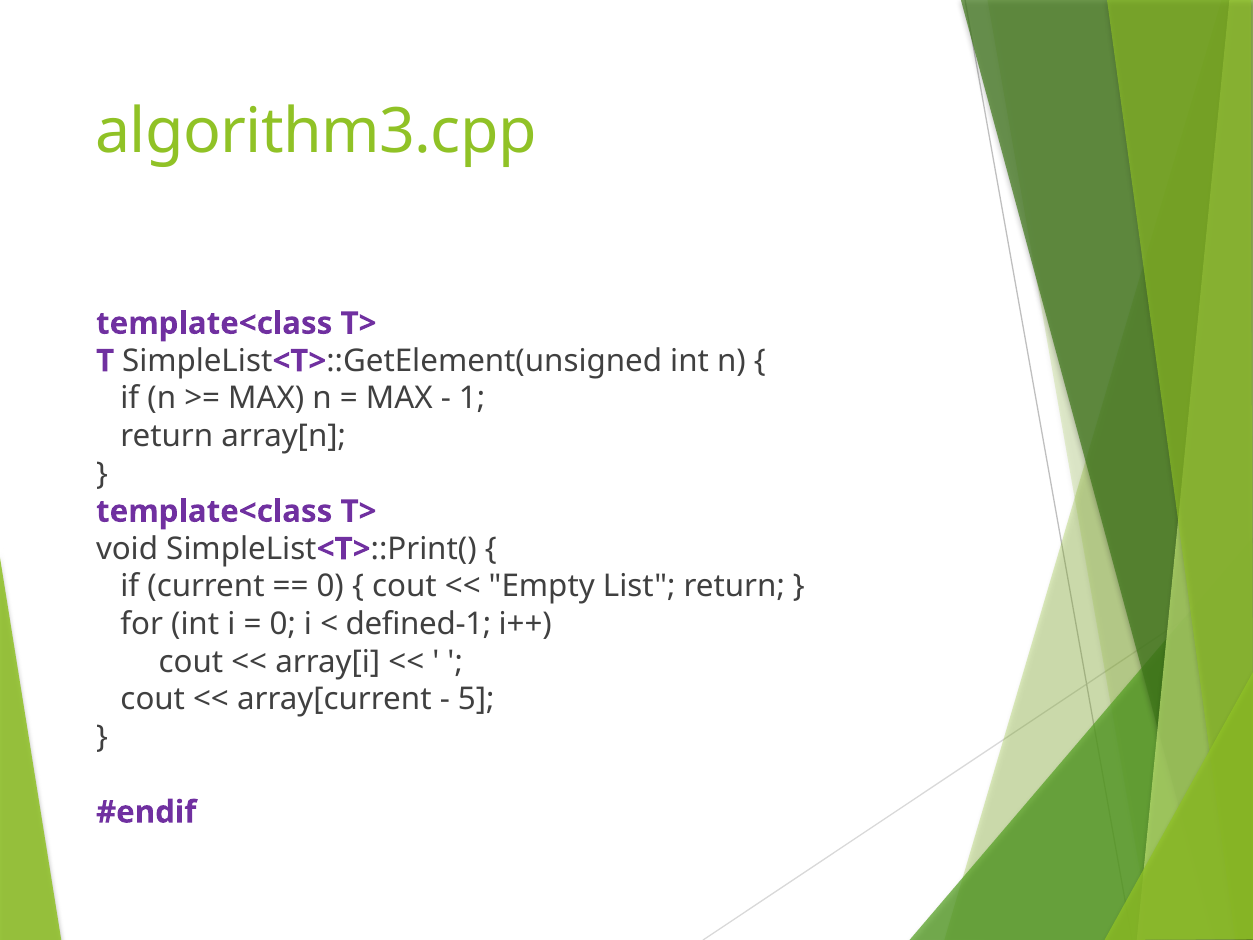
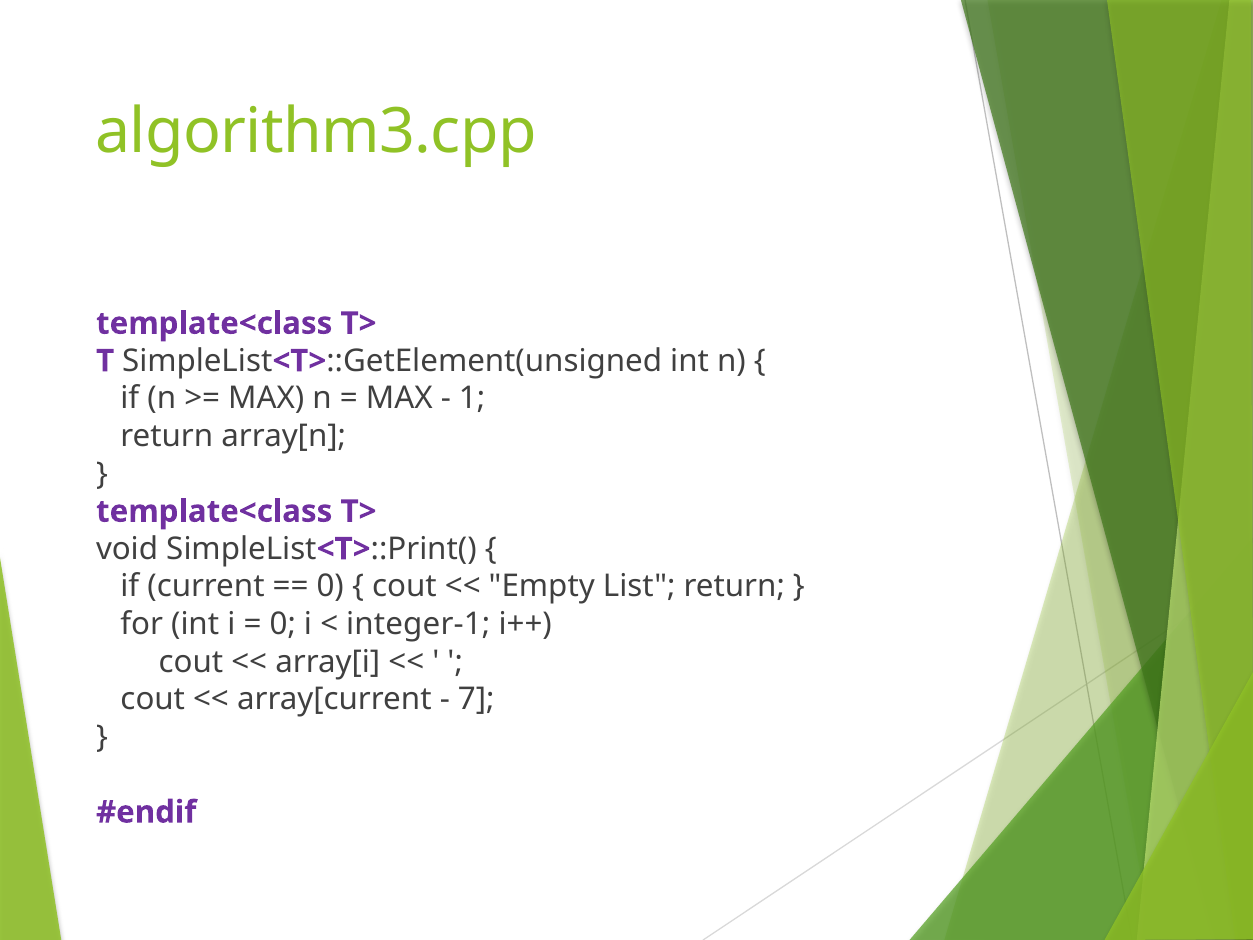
defined-1: defined-1 -> integer-1 (418, 624)
5: 5 -> 7 (476, 699)
